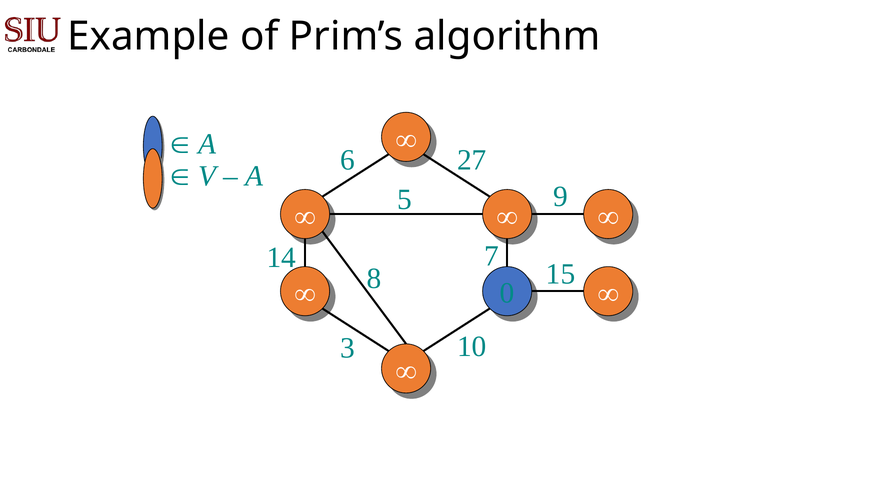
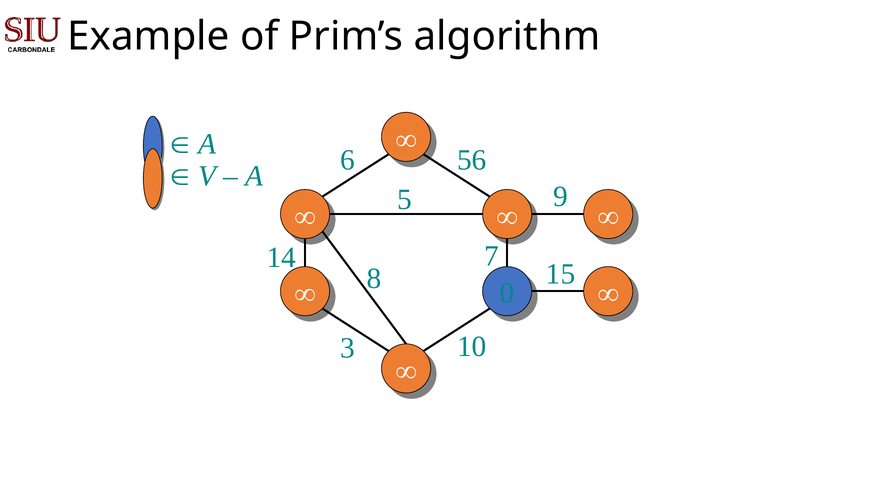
27: 27 -> 56 (472, 160)
